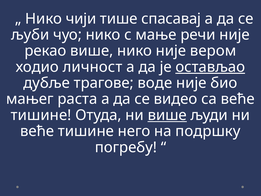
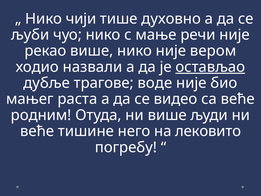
спасавај: спасавај -> духовно (171, 19)
личност: личност -> назвали (92, 67)
тишине: тишине -> родним (41, 115)
више underline: present -> none (167, 115)
подршку: подршку -> лековито (208, 131)
